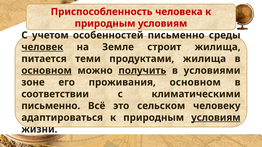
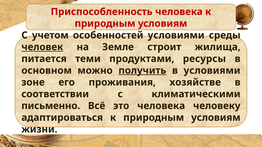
особенностей письменно: письменно -> условиями (176, 35)
продуктами жилища: жилища -> ресурсы (204, 59)
основном underline: present -> none (47, 71)
проживания основном: основном -> хозяйстве (195, 82)
это сельском: сельском -> человека (161, 106)
условиям underline: present -> none (216, 118)
